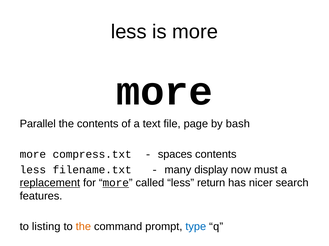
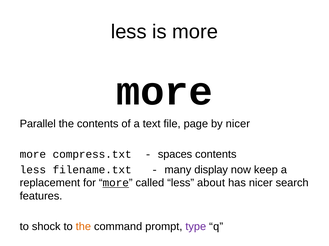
by bash: bash -> nicer (238, 124)
must: must -> keep (266, 170)
replacement underline: present -> none (50, 183)
return: return -> about (211, 183)
listing: listing -> shock (46, 227)
type colour: blue -> purple (196, 227)
